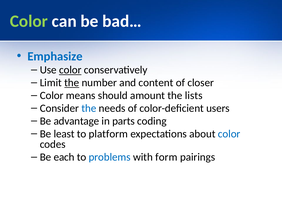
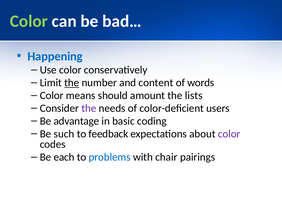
Emphasize: Emphasize -> Happening (55, 56)
color underline: present -> none (70, 70)
closer: closer -> words (201, 83)
the colour: blue -> purple (89, 108)
parts: parts -> basic (123, 121)
least: least -> such (64, 133)
platform: platform -> feedback (108, 133)
color colour: blue -> purple (229, 133)
form: form -> chair (166, 157)
